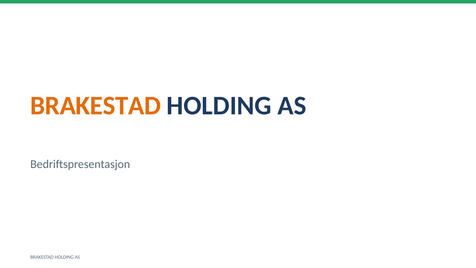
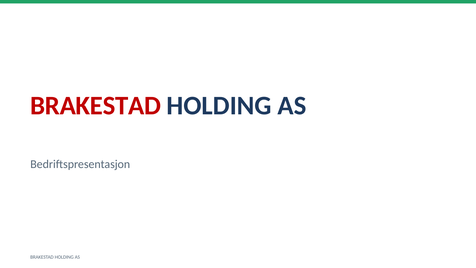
BRAKESTAD colour: orange -> red (96, 106)
